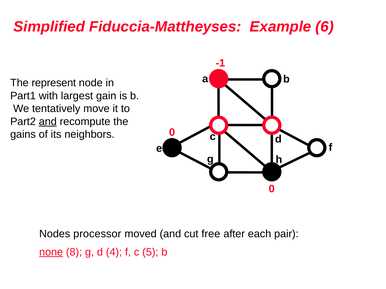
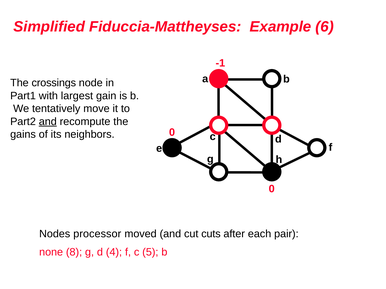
represent: represent -> crossings (54, 83)
free: free -> cuts (211, 234)
none underline: present -> none (51, 252)
